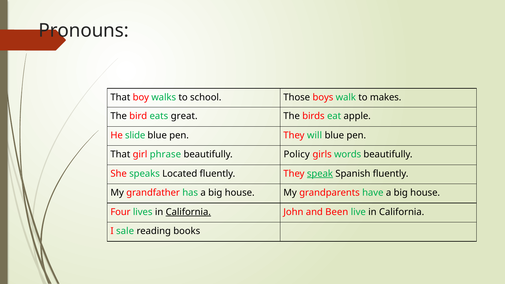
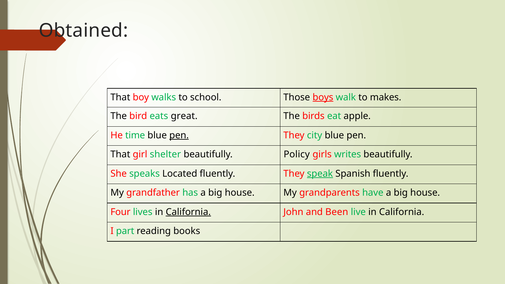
Pronouns: Pronouns -> Obtained (83, 31)
boys underline: none -> present (323, 97)
slide: slide -> time (135, 135)
pen underline: none -> present (179, 135)
will: will -> city (315, 135)
phrase: phrase -> shelter (165, 154)
words: words -> writes (348, 154)
sale: sale -> part (125, 231)
